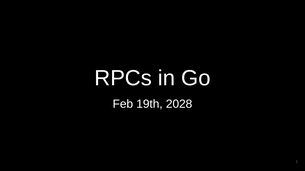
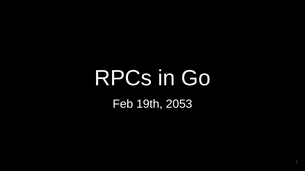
2028: 2028 -> 2053 (179, 104)
